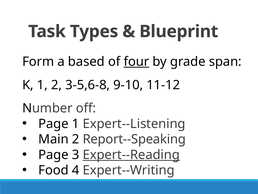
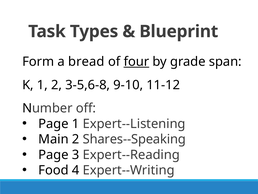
based: based -> bread (86, 62)
Report--Speaking: Report--Speaking -> Shares--Speaking (134, 139)
Expert--Reading underline: present -> none (131, 154)
